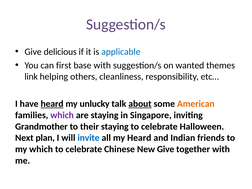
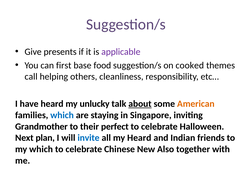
delicious: delicious -> presents (60, 52)
applicable colour: blue -> purple (121, 52)
base with: with -> food (102, 65)
wanted: wanted -> cooked (190, 65)
link: link -> call (31, 77)
heard underline: present -> none (52, 104)
which colour: purple -> blue (62, 115)
their staying: staying -> perfect (115, 127)
New Give: Give -> Also (166, 149)
